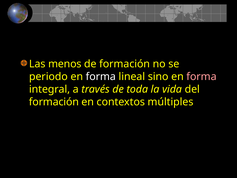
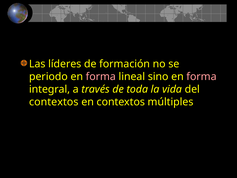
menos: menos -> líderes (65, 64)
forma colour: white -> pink (101, 77)
formación: formación -> contextos (54, 102)
